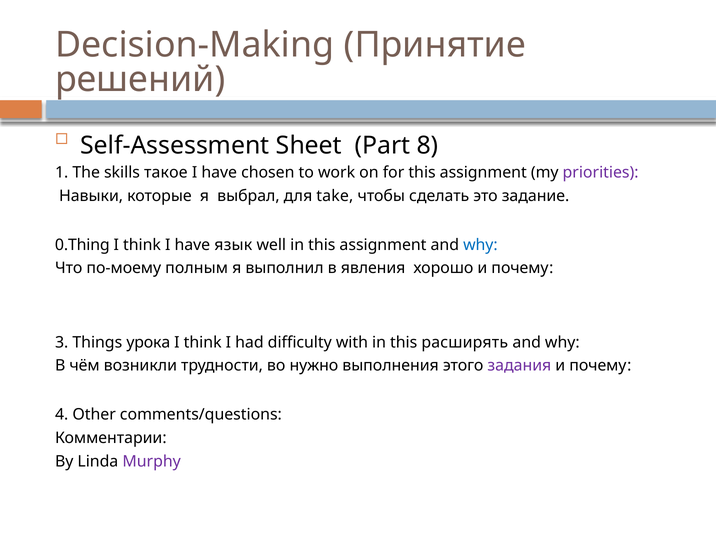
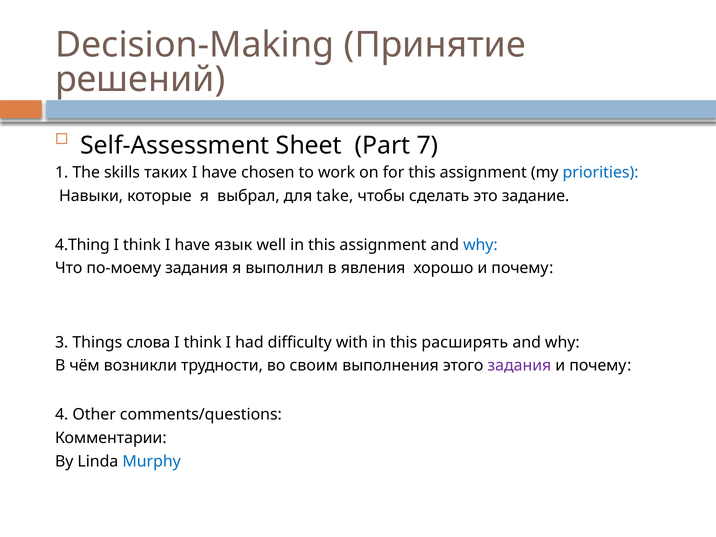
8: 8 -> 7 (428, 145)
такое: такое -> таких (166, 173)
priorities colour: purple -> blue (601, 173)
0.Thing: 0.Thing -> 4.Thing (82, 245)
по-моему полным: полным -> задания (197, 268)
урока: урока -> слова (148, 342)
нужно: нужно -> своим (314, 366)
Murphy colour: purple -> blue (152, 461)
